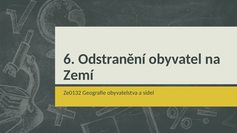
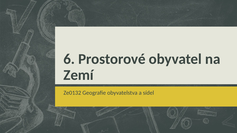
Odstranění: Odstranění -> Prostorové (112, 59)
